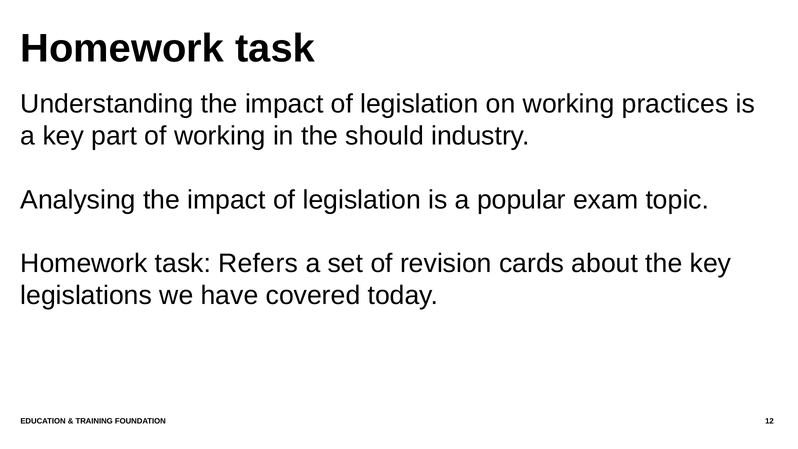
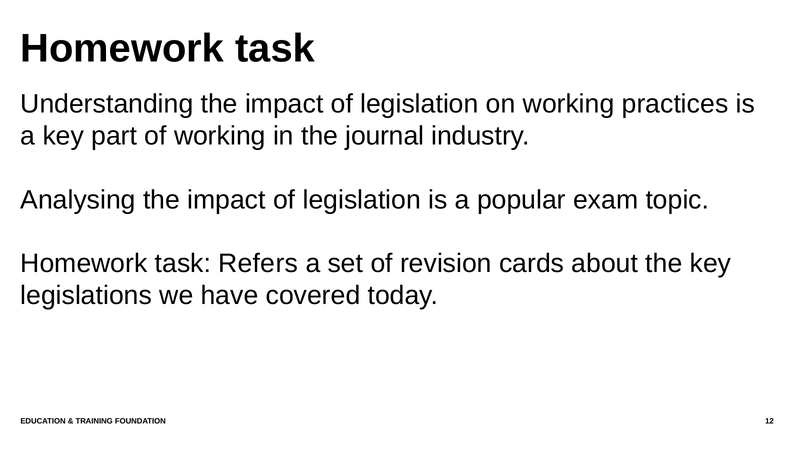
should: should -> journal (385, 136)
